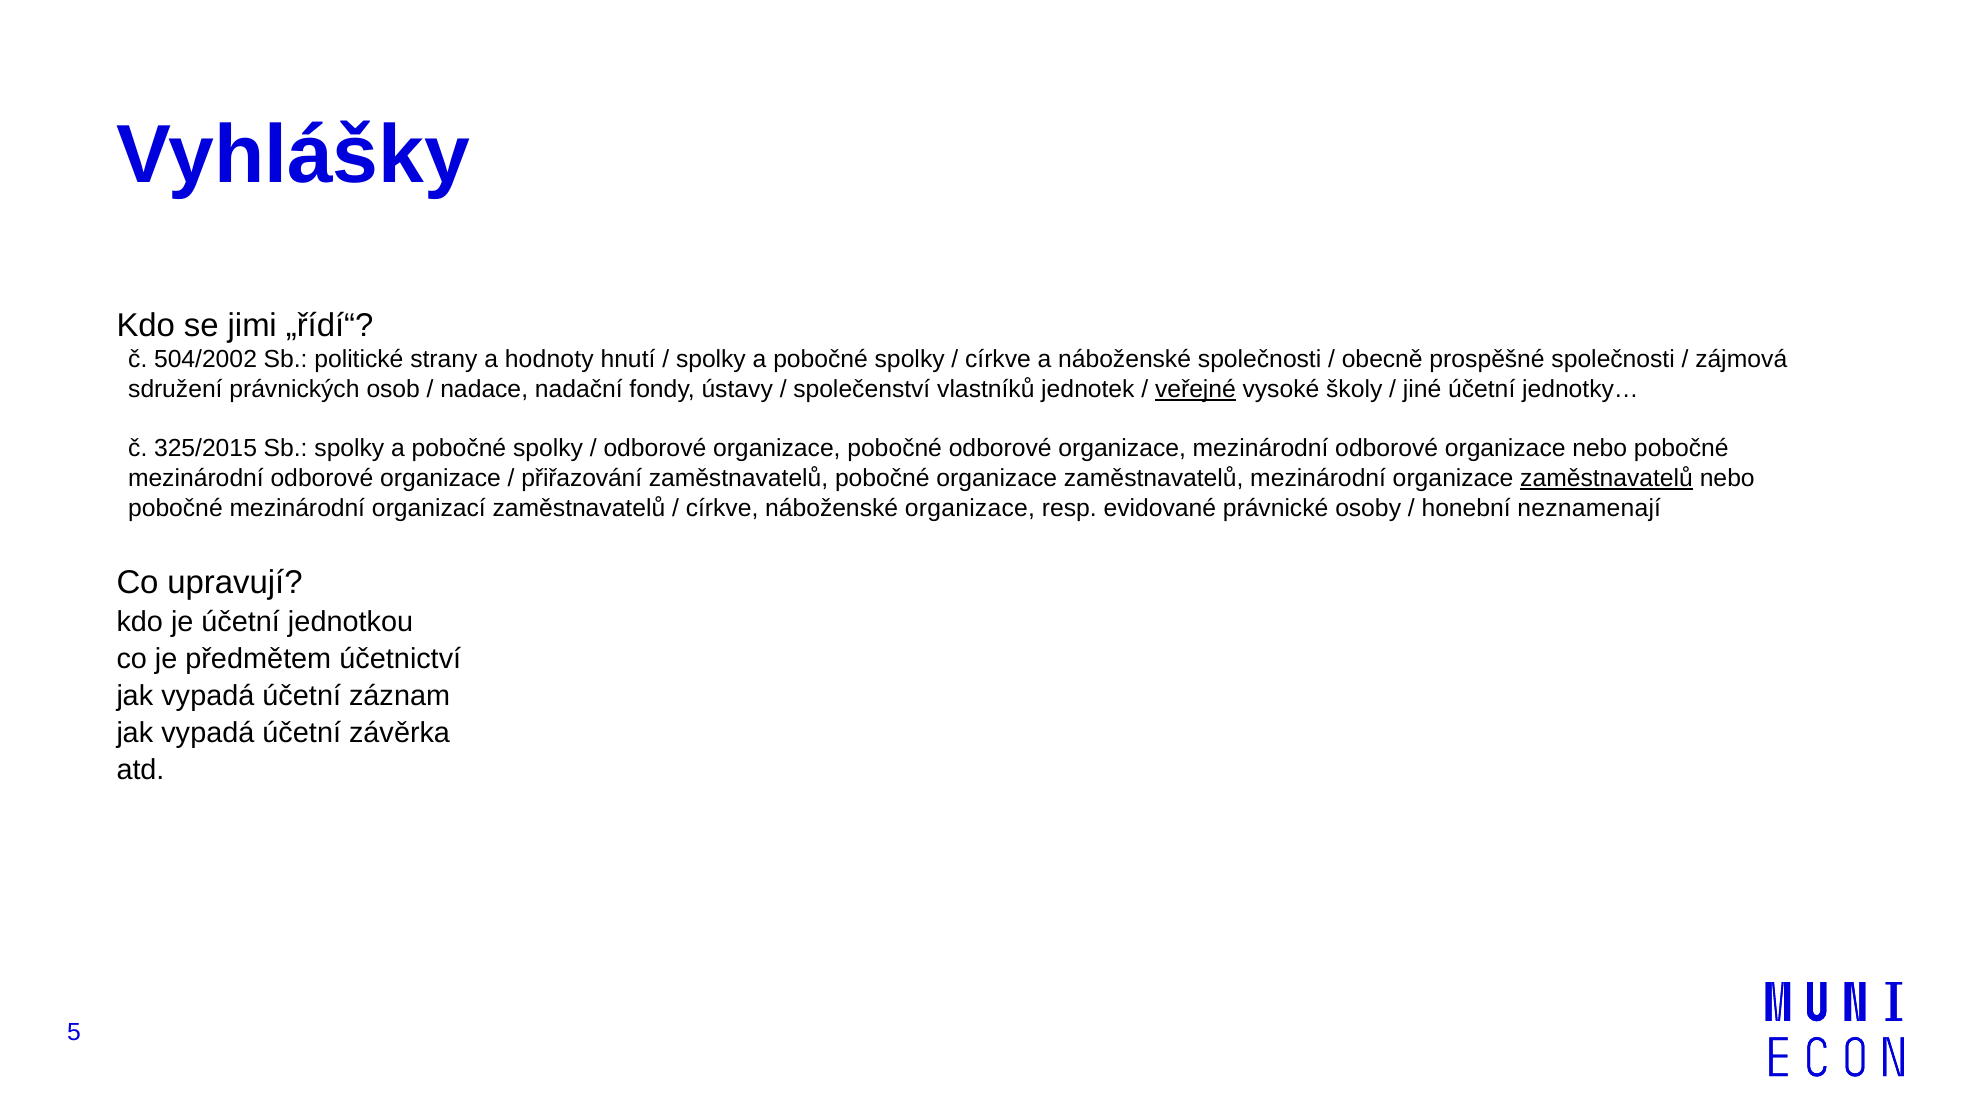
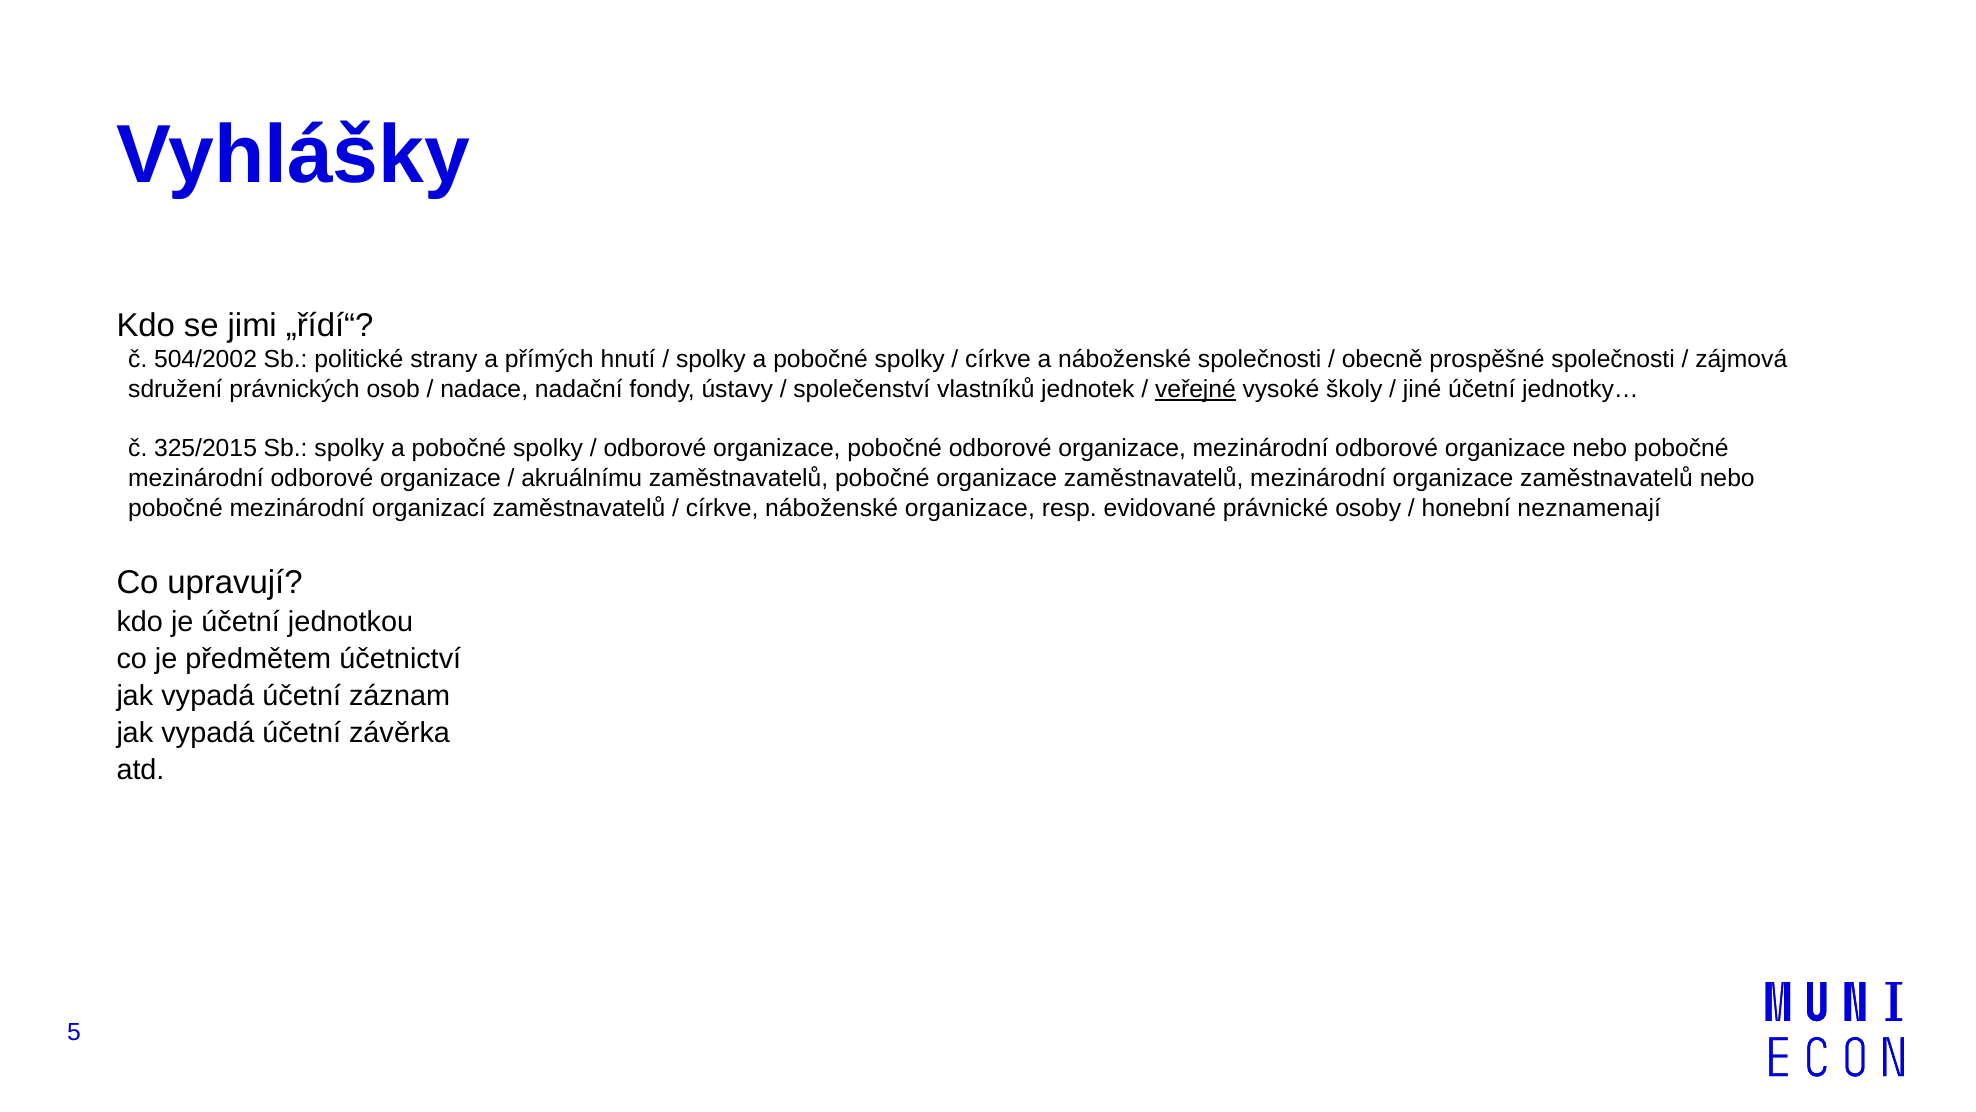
hodnoty: hodnoty -> přímých (549, 359)
přiřazování: přiřazování -> akruálnímu (582, 478)
zaměstnavatelů underline: present -> none (1607, 478)
